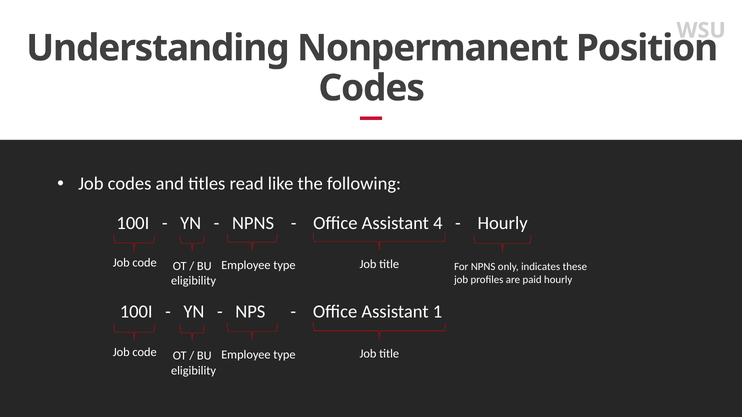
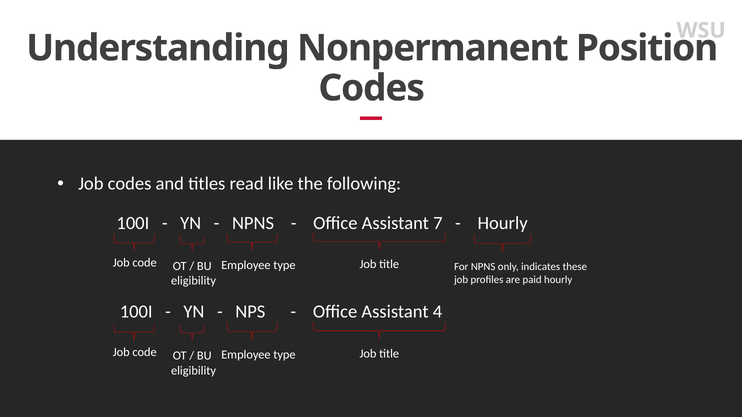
4: 4 -> 7 (438, 223)
1: 1 -> 4 (437, 312)
